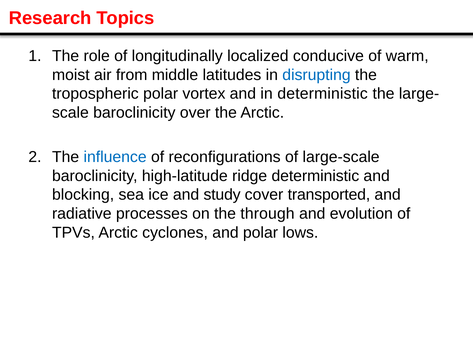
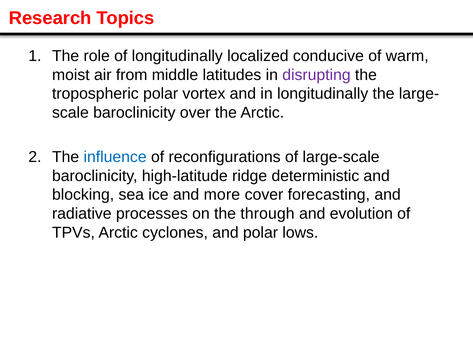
disrupting colour: blue -> purple (316, 75)
in deterministic: deterministic -> longitudinally (323, 94)
study: study -> more (222, 195)
transported: transported -> forecasting (329, 195)
